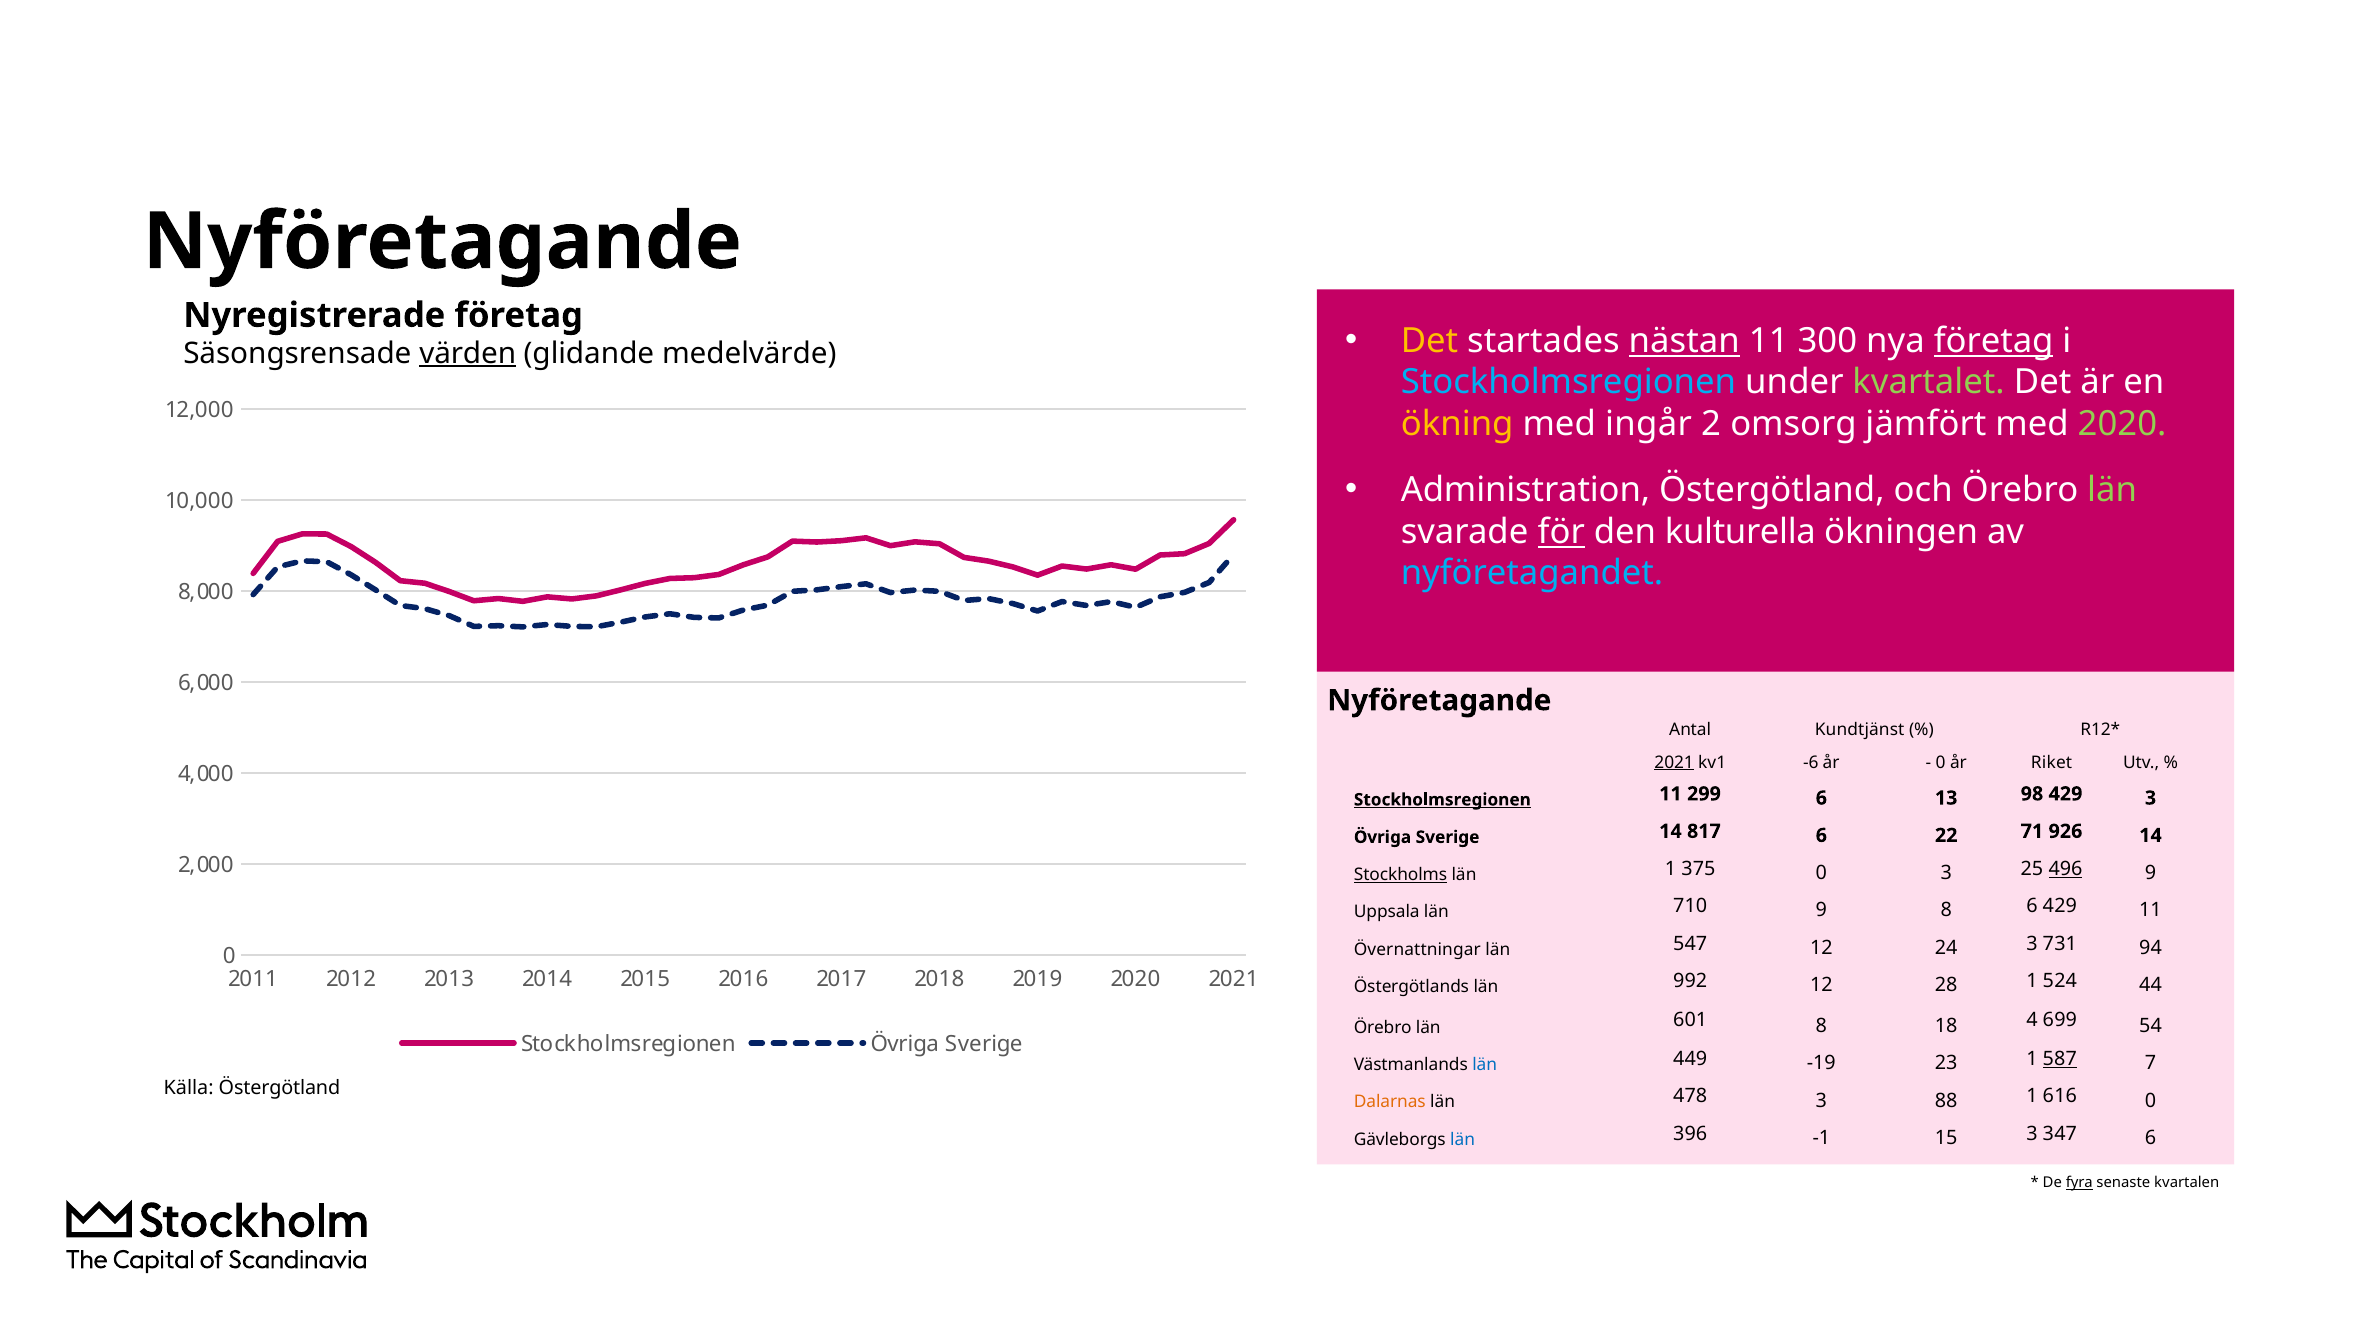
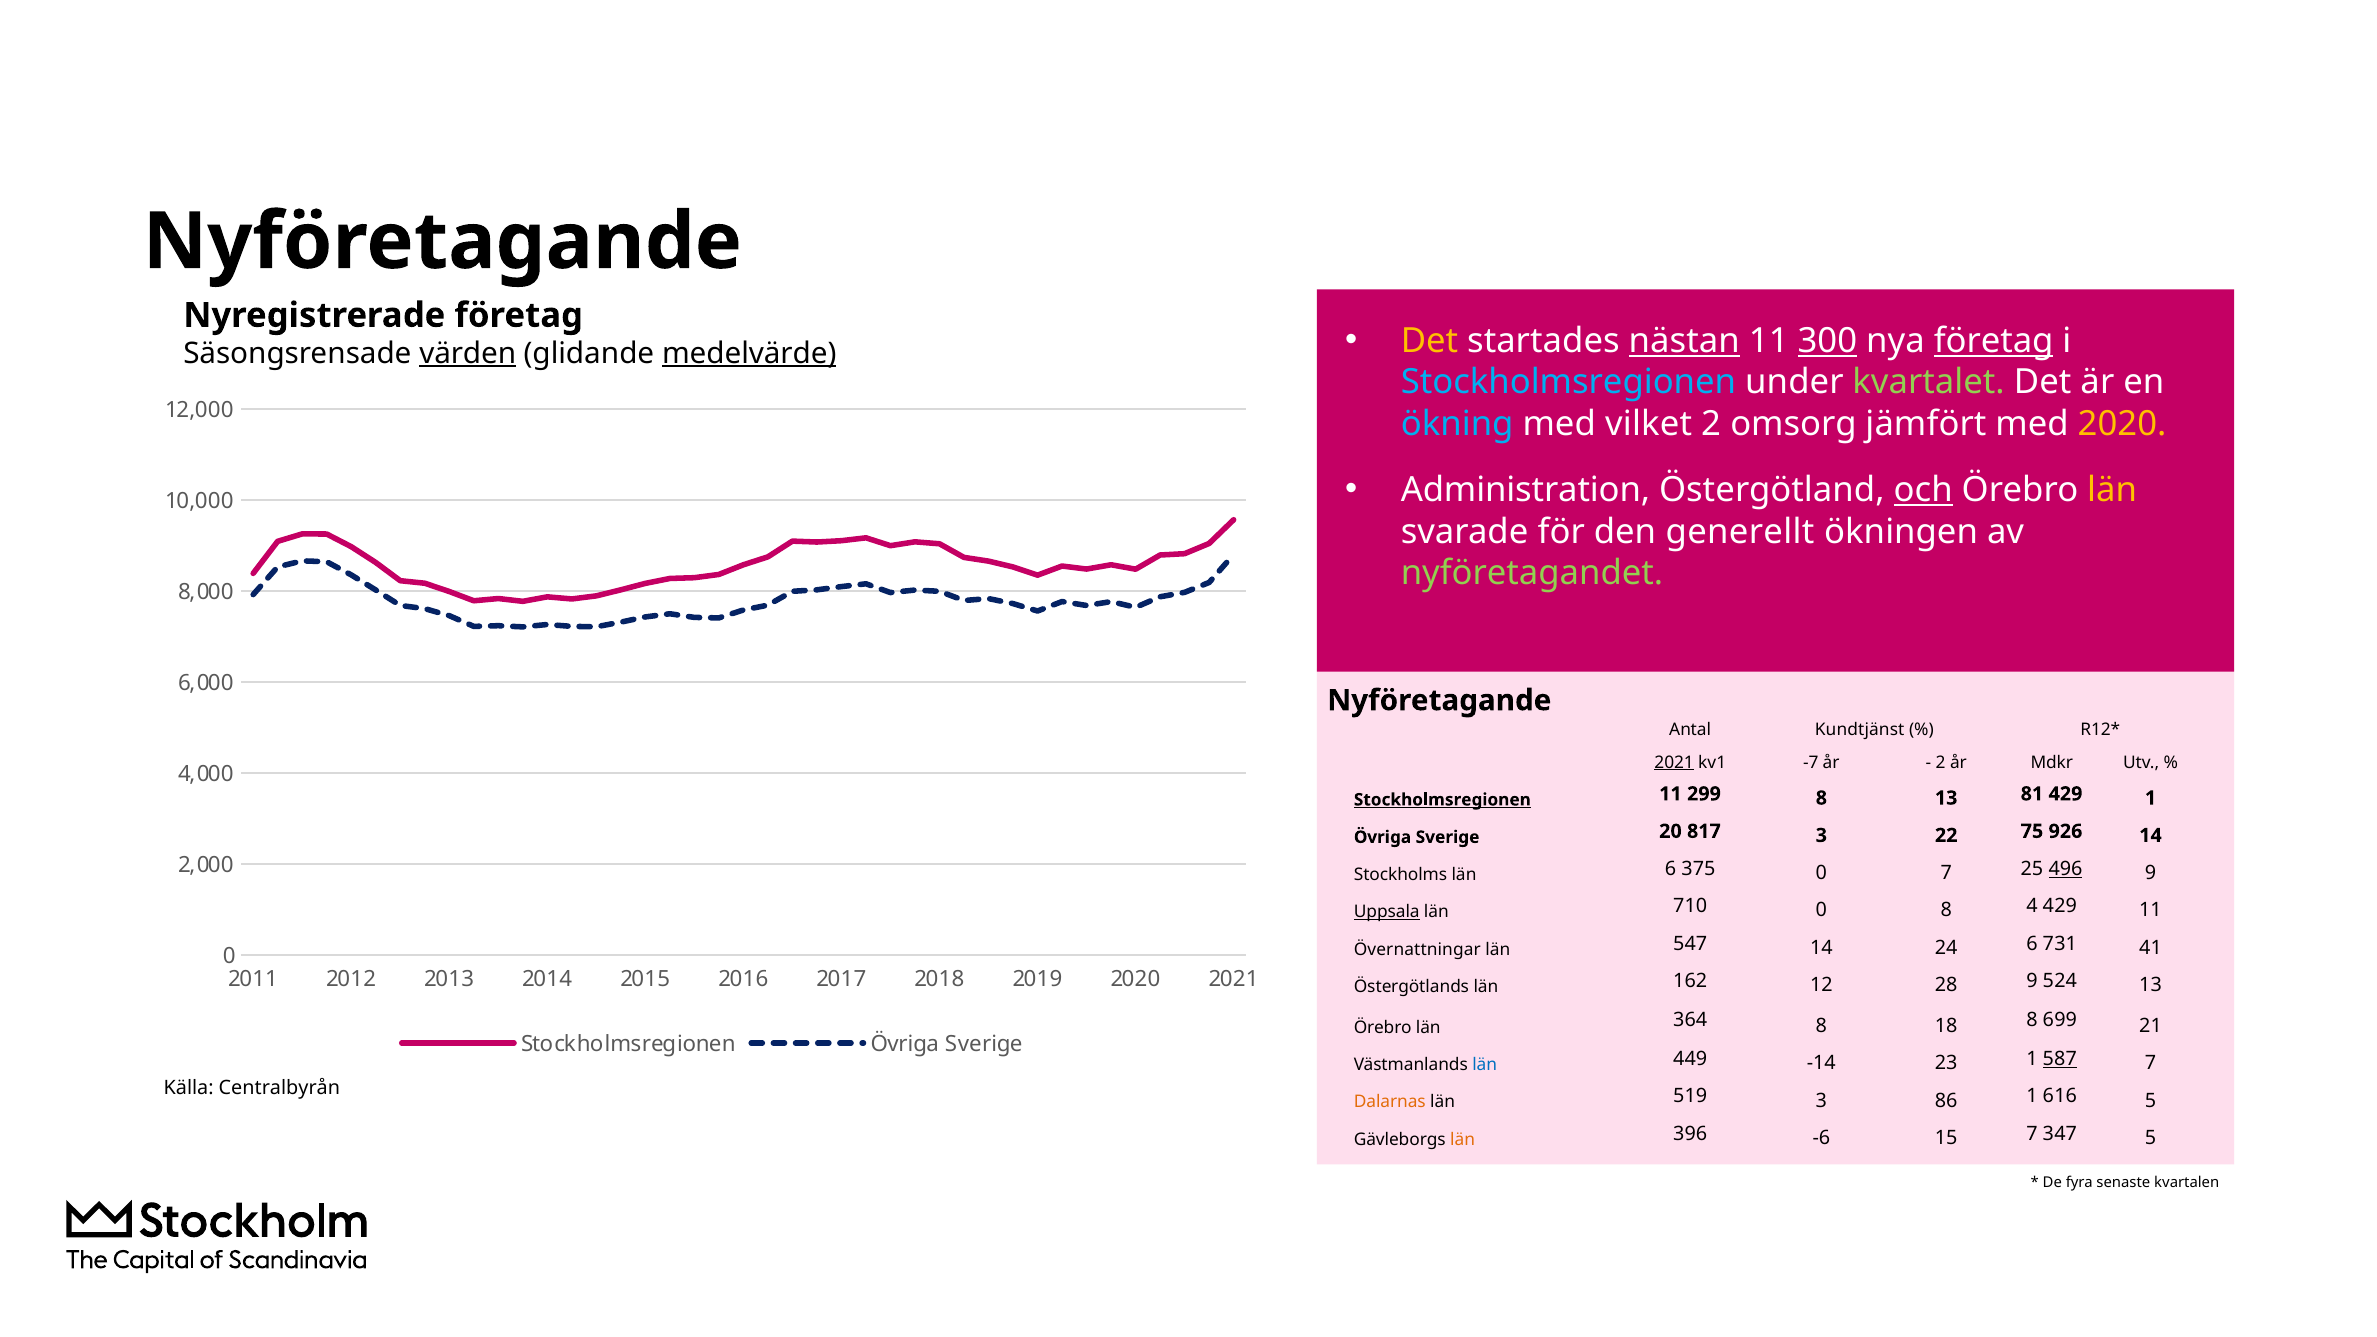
300 underline: none -> present (1827, 341)
medelvärde underline: none -> present (749, 354)
ökning colour: yellow -> light blue (1457, 424)
ingår: ingår -> vilket (1649, 424)
2020 colour: light green -> yellow (2122, 424)
och underline: none -> present (1923, 490)
län colour: light green -> yellow (2112, 490)
för underline: present -> none (1561, 532)
kulturella: kulturella -> generellt (1740, 532)
nyföretagandet colour: light blue -> light green (1532, 574)
-6: -6 -> -7 (1811, 762)
0: 0 -> 2 (1940, 762)
Riket: Riket -> Mdkr (2052, 762)
299 6: 6 -> 8 (1821, 798)
98: 98 -> 81 (2032, 794)
429 3: 3 -> 1 (2151, 798)
Sverige 14: 14 -> 20 (1670, 831)
817 6: 6 -> 3 (1821, 835)
71: 71 -> 75 (2032, 831)
Stockholms underline: present -> none (1400, 875)
län 1: 1 -> 6 (1671, 869)
0 3: 3 -> 7 (1946, 873)
Uppsala underline: none -> present (1387, 912)
710 9: 9 -> 0 (1821, 910)
8 6: 6 -> 4 (2032, 906)
547 12: 12 -> 14 (1821, 948)
24 3: 3 -> 6 (2032, 944)
94: 94 -> 41 (2151, 948)
992: 992 -> 162 (1690, 981)
28 1: 1 -> 9 (2032, 981)
524 44: 44 -> 13 (2151, 985)
601: 601 -> 364 (1690, 1020)
18 4: 4 -> 8 (2032, 1020)
54: 54 -> 21 (2151, 1026)
-19: -19 -> -14 (1821, 1063)
Källa Östergötland: Östergötland -> Centralbyrån (279, 1088)
478: 478 -> 519 (1690, 1096)
88: 88 -> 86 (1946, 1101)
616 0: 0 -> 5 (2151, 1101)
län colour: blue -> orange (1463, 1140)
-1: -1 -> -6 (1821, 1138)
15 3: 3 -> 7 (2032, 1134)
347 6: 6 -> 5 (2151, 1138)
fyra underline: present -> none (2079, 1183)
